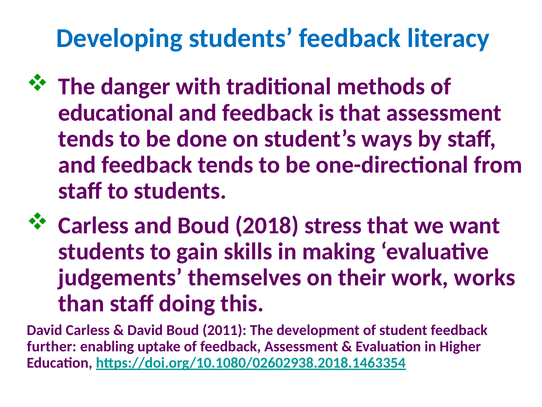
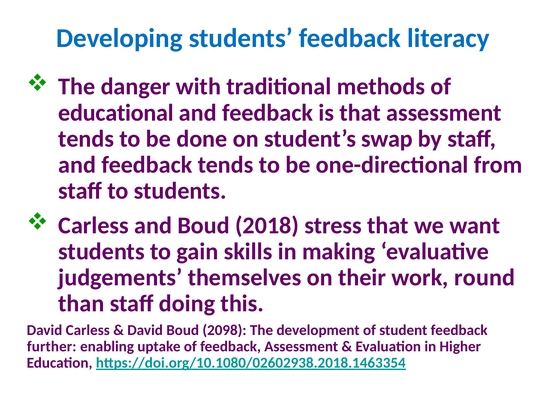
ways: ways -> swap (387, 139)
works: works -> round (485, 277)
2011: 2011 -> 2098 (224, 330)
